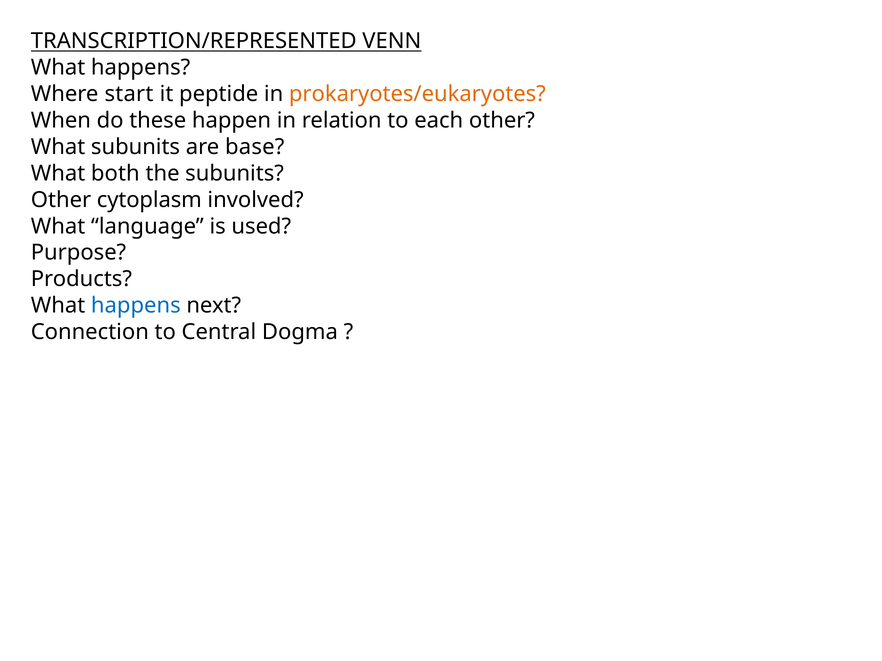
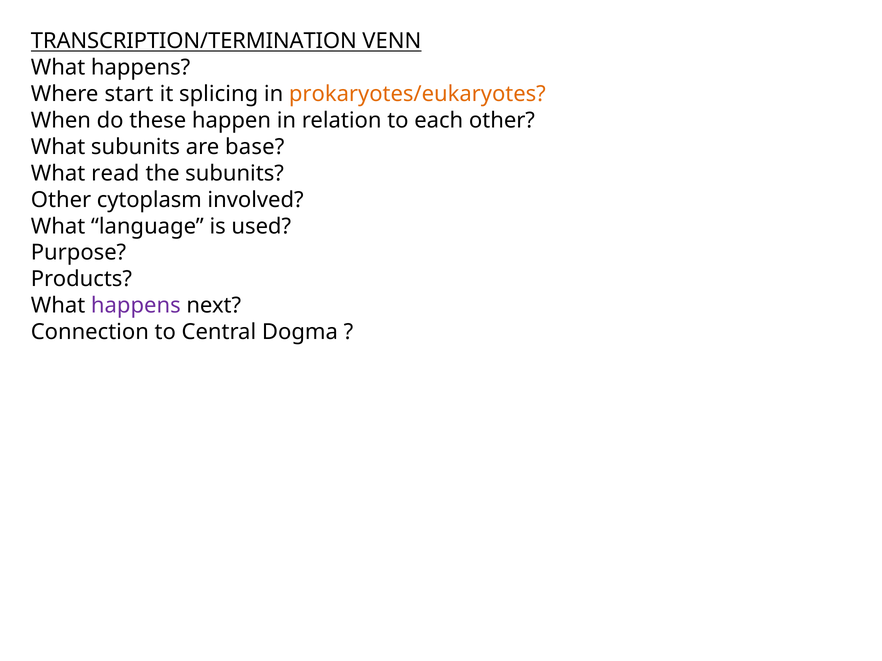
TRANSCRIPTION/REPRESENTED: TRANSCRIPTION/REPRESENTED -> TRANSCRIPTION/TERMINATION (194, 41)
peptide: peptide -> splicing (219, 94)
both: both -> read (115, 174)
happens colour: blue -> purple (136, 306)
